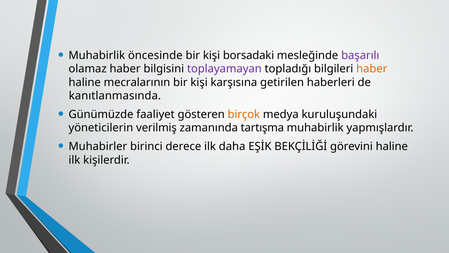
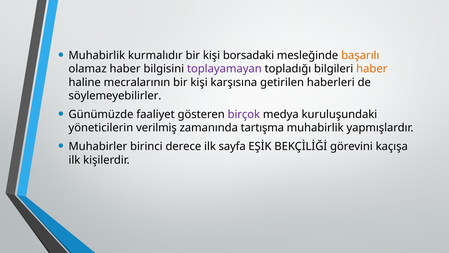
öncesinde: öncesinde -> kurmalıdır (155, 55)
başarılı colour: purple -> orange (360, 55)
kanıtlanmasında: kanıtlanmasında -> söylemeyebilirler (115, 96)
birçok colour: orange -> purple (244, 114)
daha: daha -> sayfa (232, 146)
görevini haline: haline -> kaçışa (392, 146)
